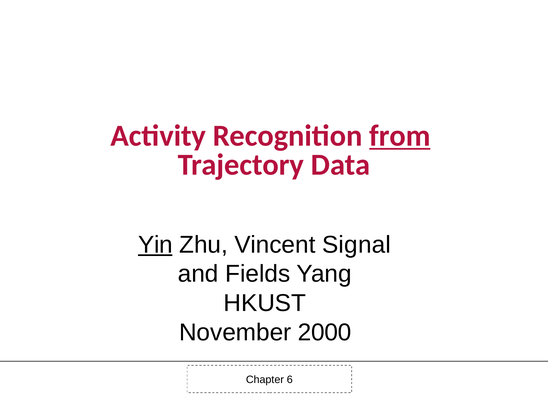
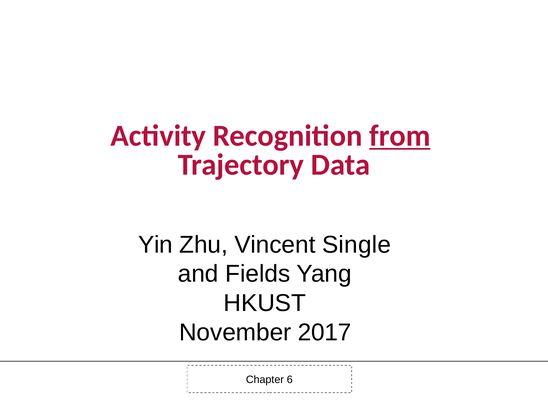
Yin underline: present -> none (155, 245)
Signal: Signal -> Single (357, 245)
2000: 2000 -> 2017 (325, 332)
